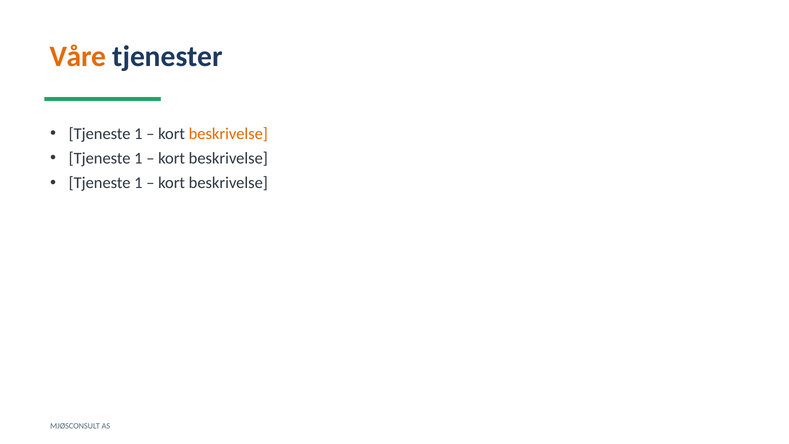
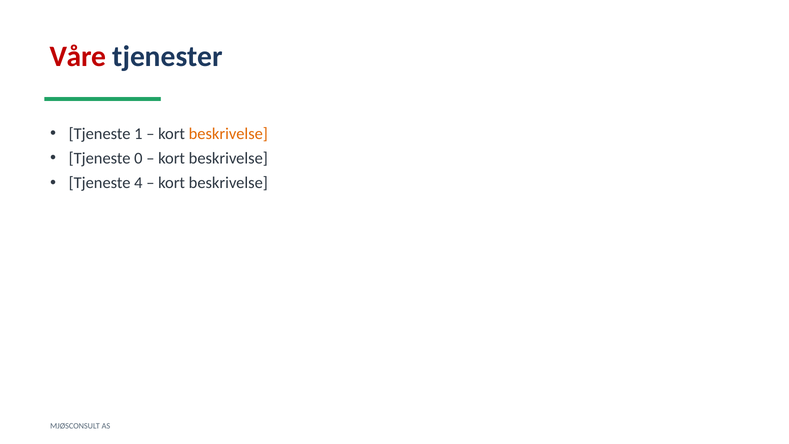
Våre colour: orange -> red (78, 56)
1: 1 -> 0 (138, 158)
1: 1 -> 4 (138, 183)
